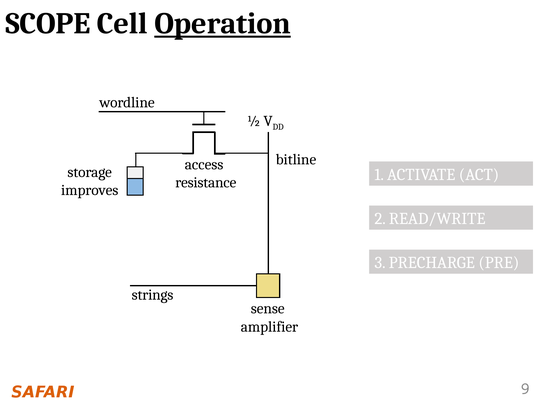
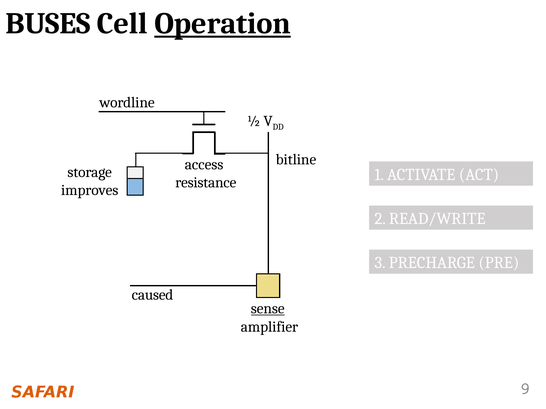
SCOPE: SCOPE -> BUSES (48, 24)
strings: strings -> caused (153, 295)
sense underline: none -> present (268, 309)
